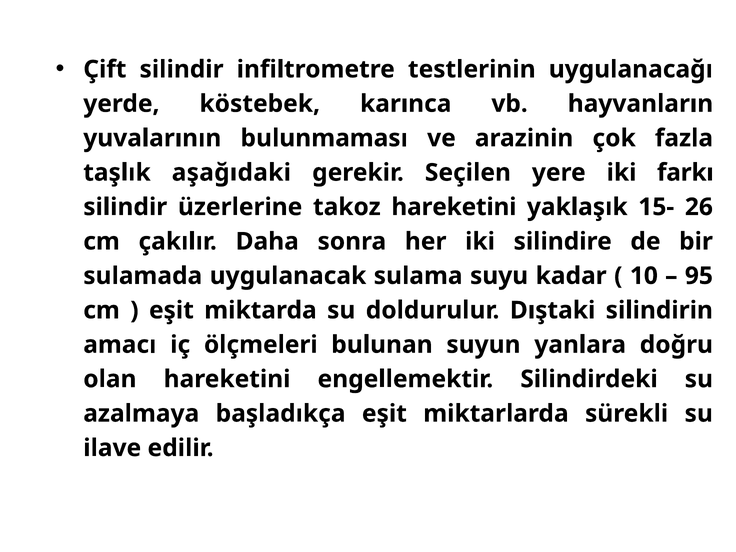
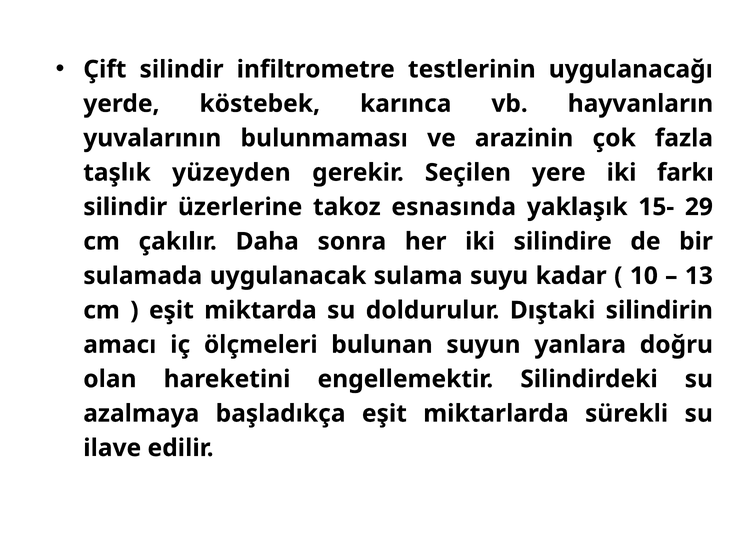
aşağıdaki: aşağıdaki -> yüzeyden (231, 173)
takoz hareketini: hareketini -> esnasında (454, 207)
26: 26 -> 29 (699, 207)
95: 95 -> 13 (699, 276)
